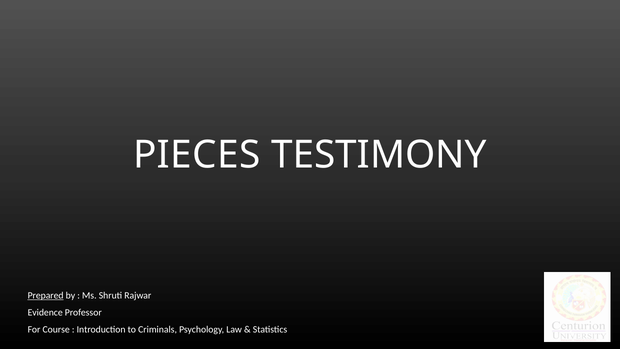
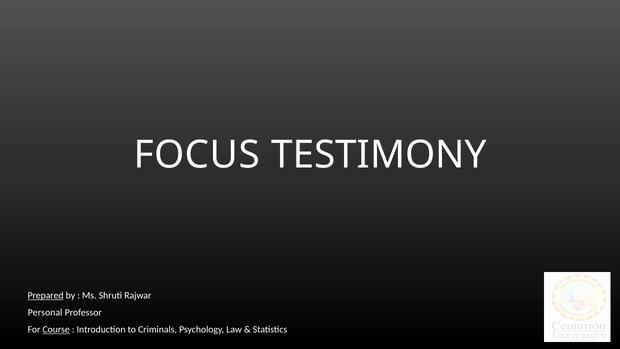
PIECES: PIECES -> FOCUS (197, 155)
Evidence: Evidence -> Personal (45, 312)
Course underline: none -> present (56, 329)
